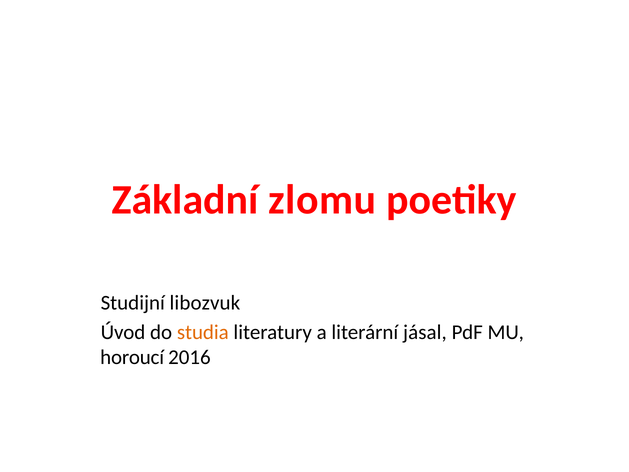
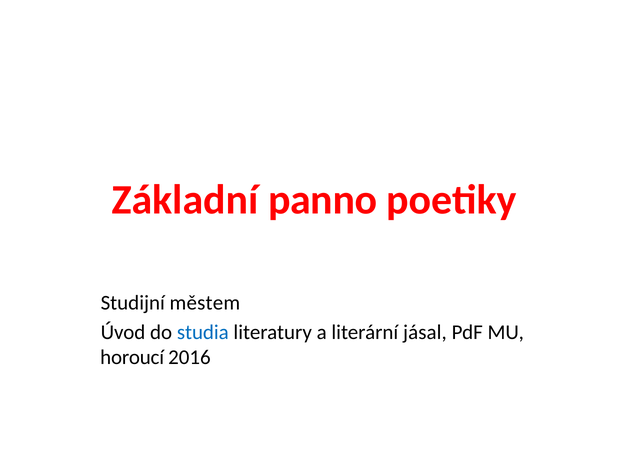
zlomu: zlomu -> panno (323, 200)
libozvuk: libozvuk -> městem (205, 303)
studia colour: orange -> blue (203, 332)
